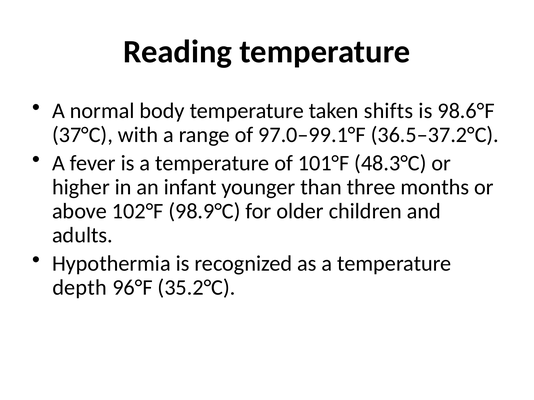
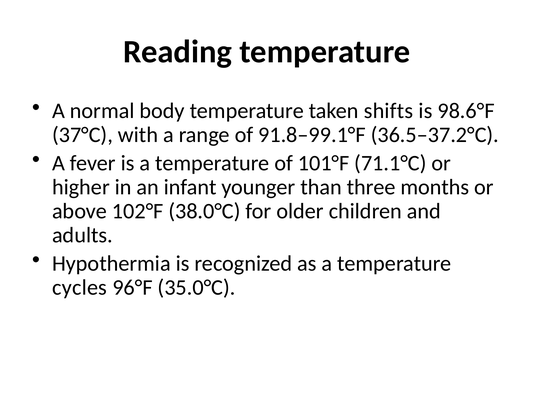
97.0–99.1°F: 97.0–99.1°F -> 91.8–99.1°F (312, 135)
48.3°C: 48.3°C -> 71.1°C (390, 163)
98.9°C: 98.9°C -> 38.0°C (204, 211)
depth: depth -> cycles (80, 288)
35.2°C: 35.2°C -> 35.0°C (197, 288)
